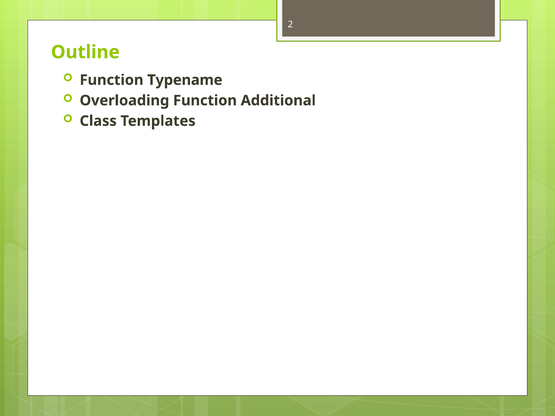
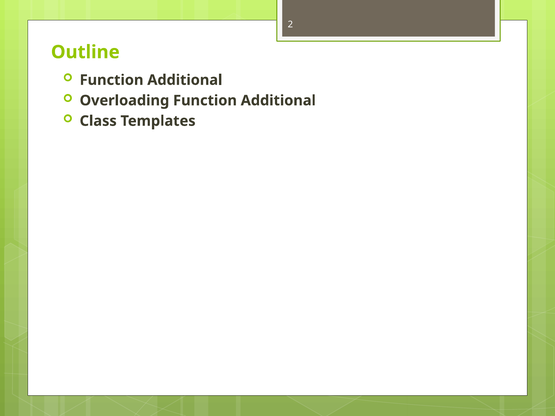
Typename: Typename -> Additional (185, 80)
